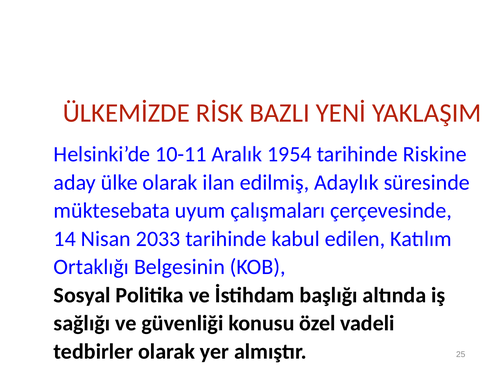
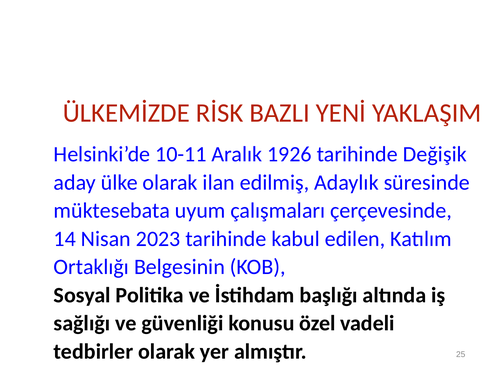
1954: 1954 -> 1926 (289, 154)
Riskine: Riskine -> Değişik (435, 154)
2033: 2033 -> 2023 (158, 239)
